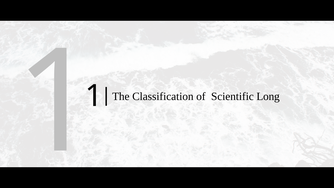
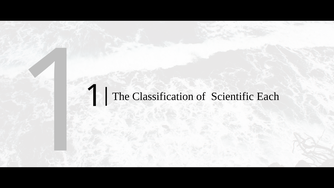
Long: Long -> Each (268, 96)
